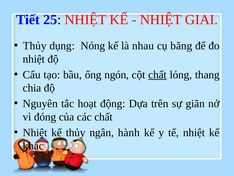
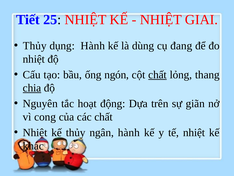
dụng Nóng: Nóng -> Hành (93, 46)
nhau: nhau -> dùng (143, 46)
băng: băng -> đang (181, 46)
chia underline: none -> present (32, 88)
đóng: đóng -> cong (45, 117)
